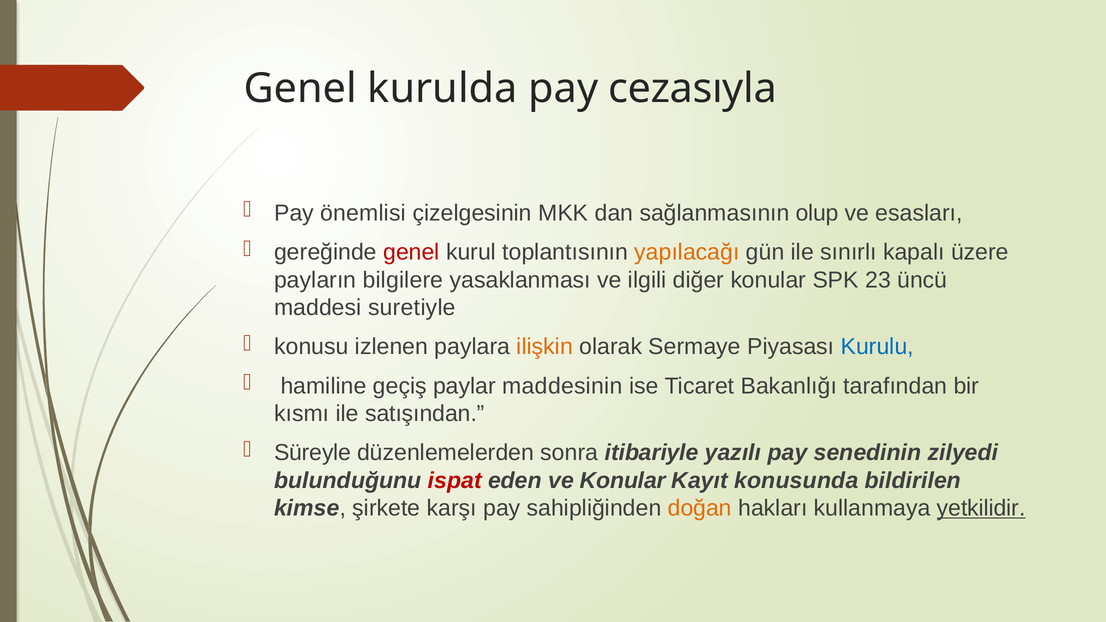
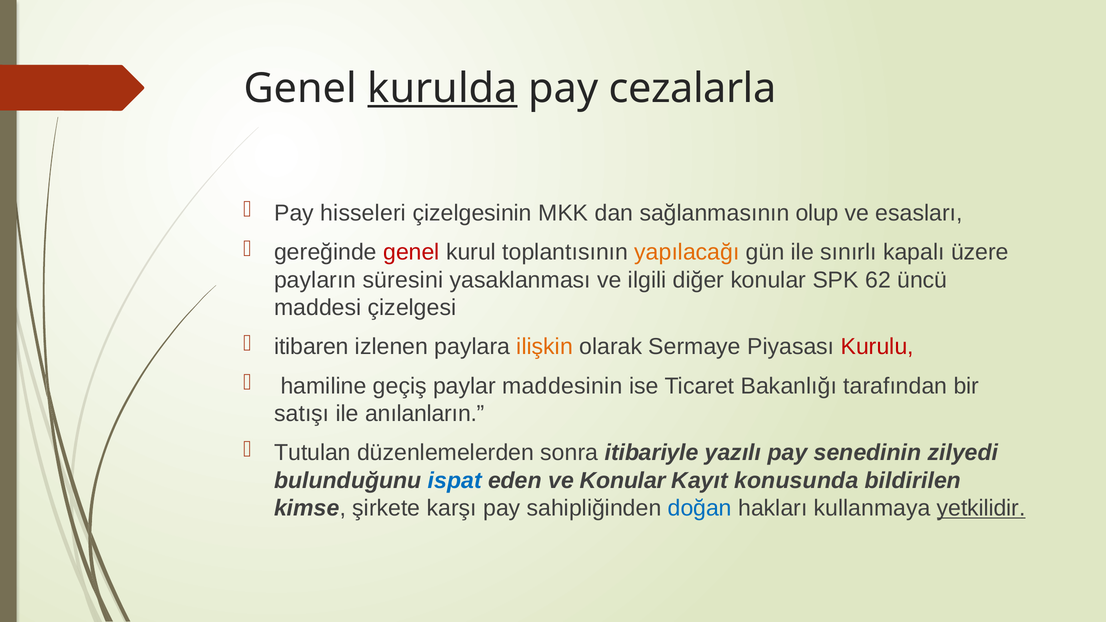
kurulda underline: none -> present (442, 89)
cezasıyla: cezasıyla -> cezalarla (693, 89)
önemlisi: önemlisi -> hisseleri (363, 213)
bilgilere: bilgilere -> süresini (403, 280)
23: 23 -> 62 (878, 280)
suretiyle: suretiyle -> çizelgesi (412, 308)
konusu: konusu -> itibaren (312, 347)
Kurulu colour: blue -> red (877, 347)
kısmı: kısmı -> satışı (302, 414)
satışından: satışından -> anılanların (425, 414)
Süreyle: Süreyle -> Tutulan (313, 453)
ispat colour: red -> blue (455, 481)
doğan colour: orange -> blue (700, 508)
